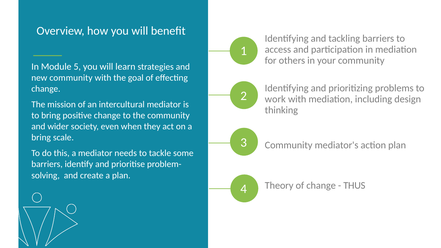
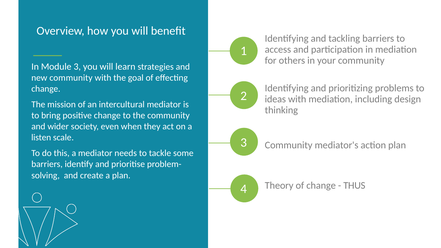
Module 5: 5 -> 3 (77, 67)
work: work -> ideas (275, 99)
bring: bring -> listen (41, 138)
